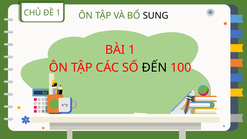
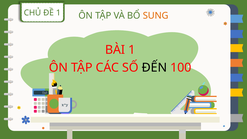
SUNG colour: black -> orange (156, 16)
